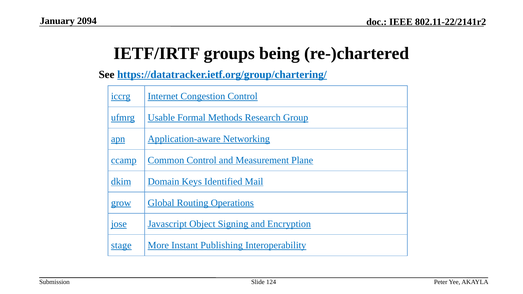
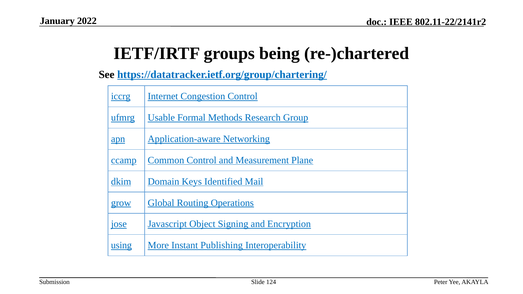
2094: 2094 -> 2022 (87, 21)
stage: stage -> using (121, 245)
